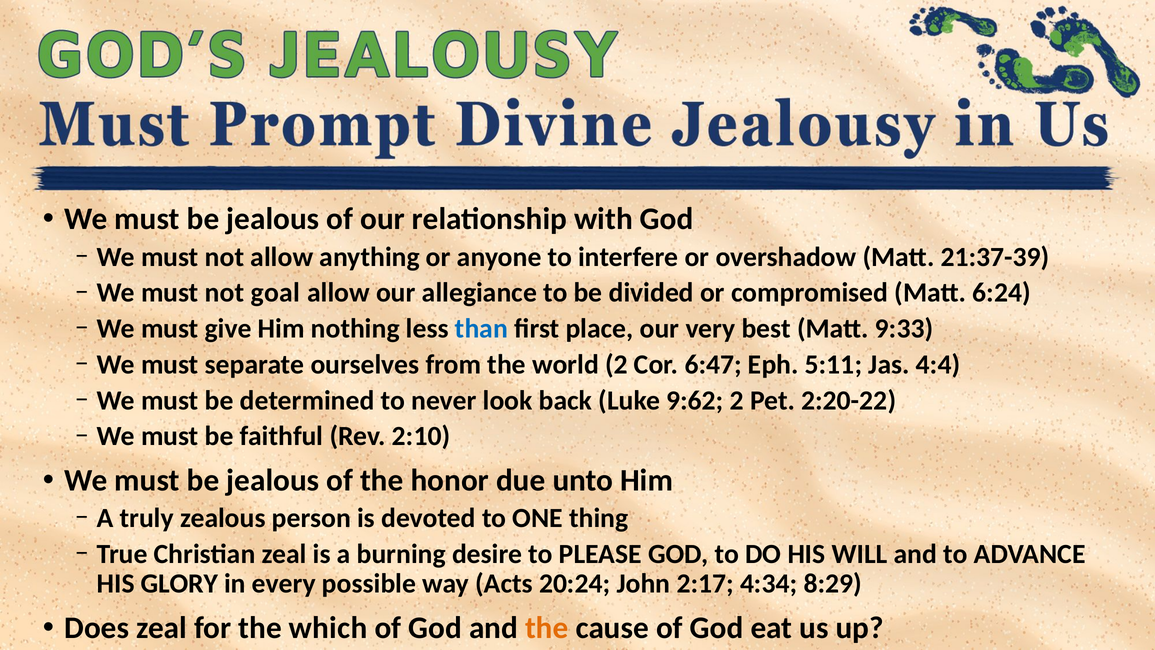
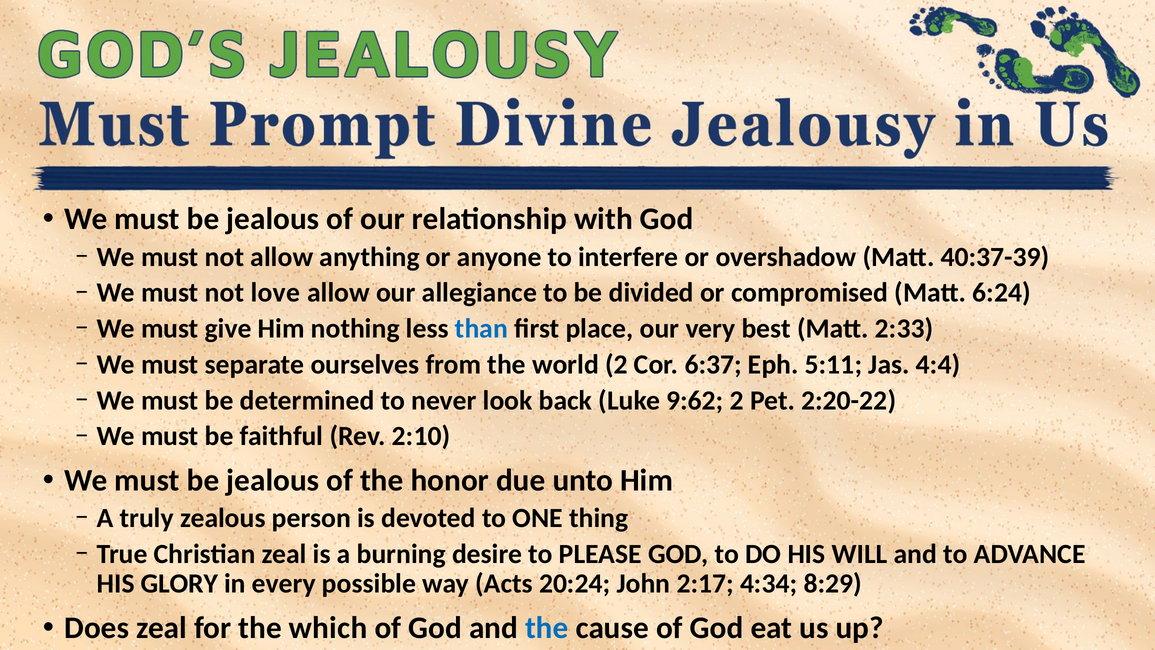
21:37-39: 21:37-39 -> 40:37-39 (995, 257)
goal: goal -> love (276, 293)
9:33: 9:33 -> 2:33 (904, 329)
6:47: 6:47 -> 6:37 (713, 364)
the colour: orange -> blue (547, 627)
